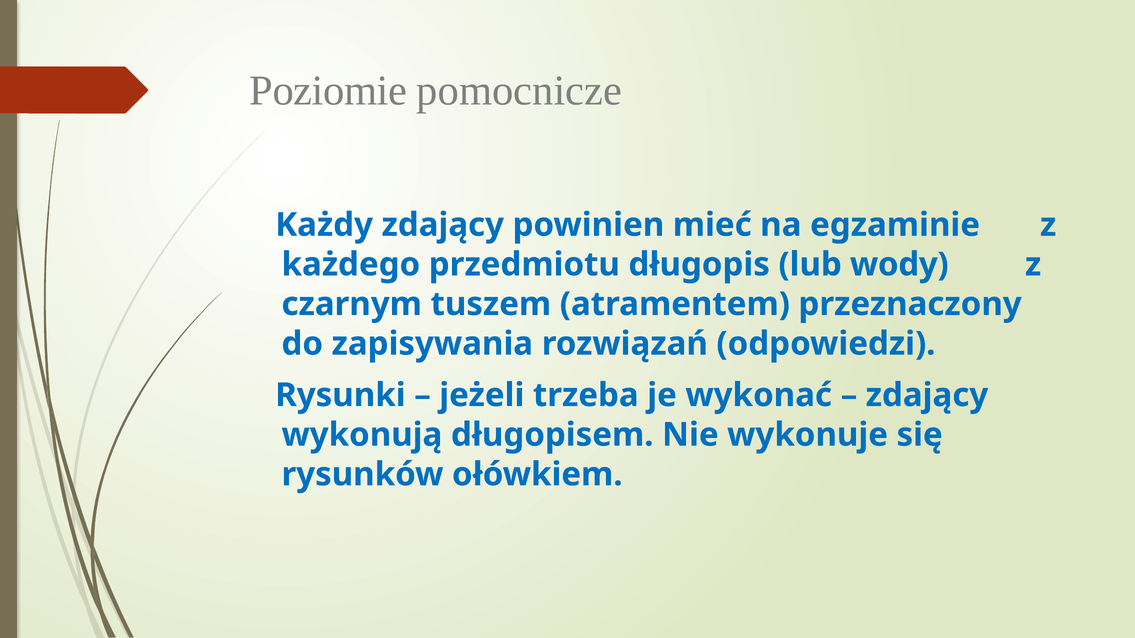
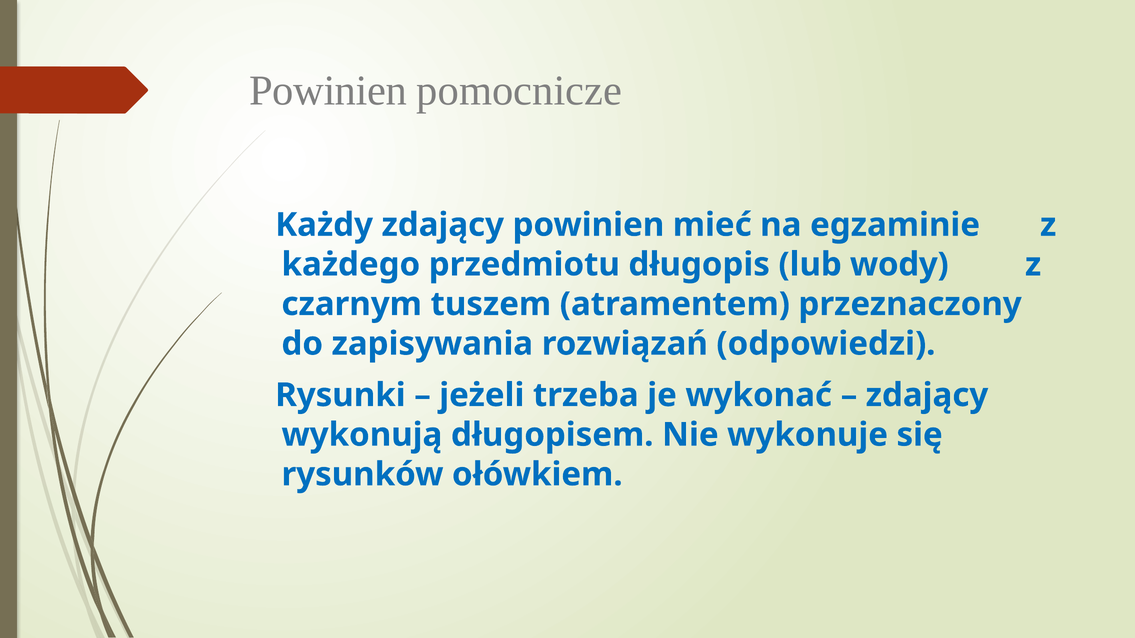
Poziomie: Poziomie -> Powinien (328, 91)
